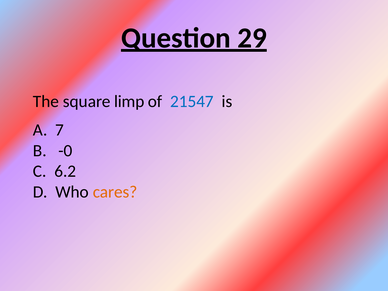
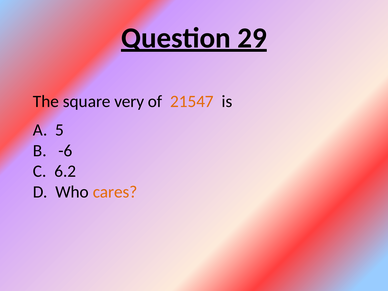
limp: limp -> very (129, 101)
21547 colour: blue -> orange (192, 101)
7: 7 -> 5 (60, 130)
-0: -0 -> -6 (65, 151)
